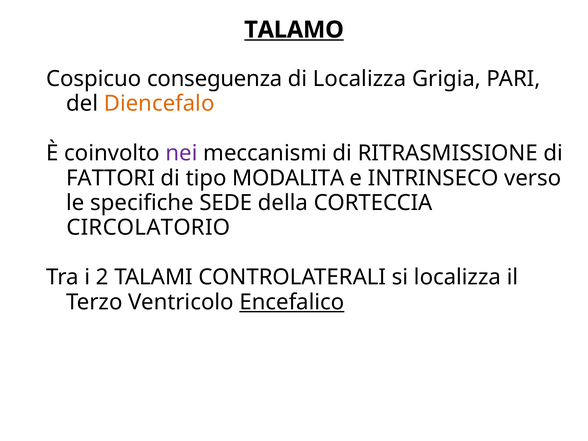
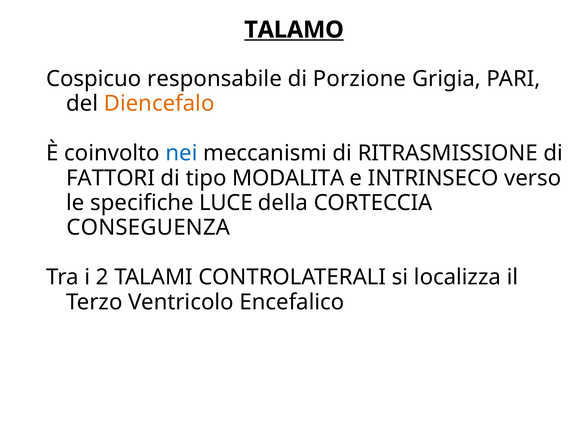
conseguenza: conseguenza -> responsabile (215, 79)
di Localizza: Localizza -> Porzione (360, 79)
nei colour: purple -> blue (182, 153)
SEDE: SEDE -> LUCE (226, 203)
CIRCOLATORIO: CIRCOLATORIO -> CONSEGUENZA (148, 228)
Encefalico underline: present -> none (292, 302)
